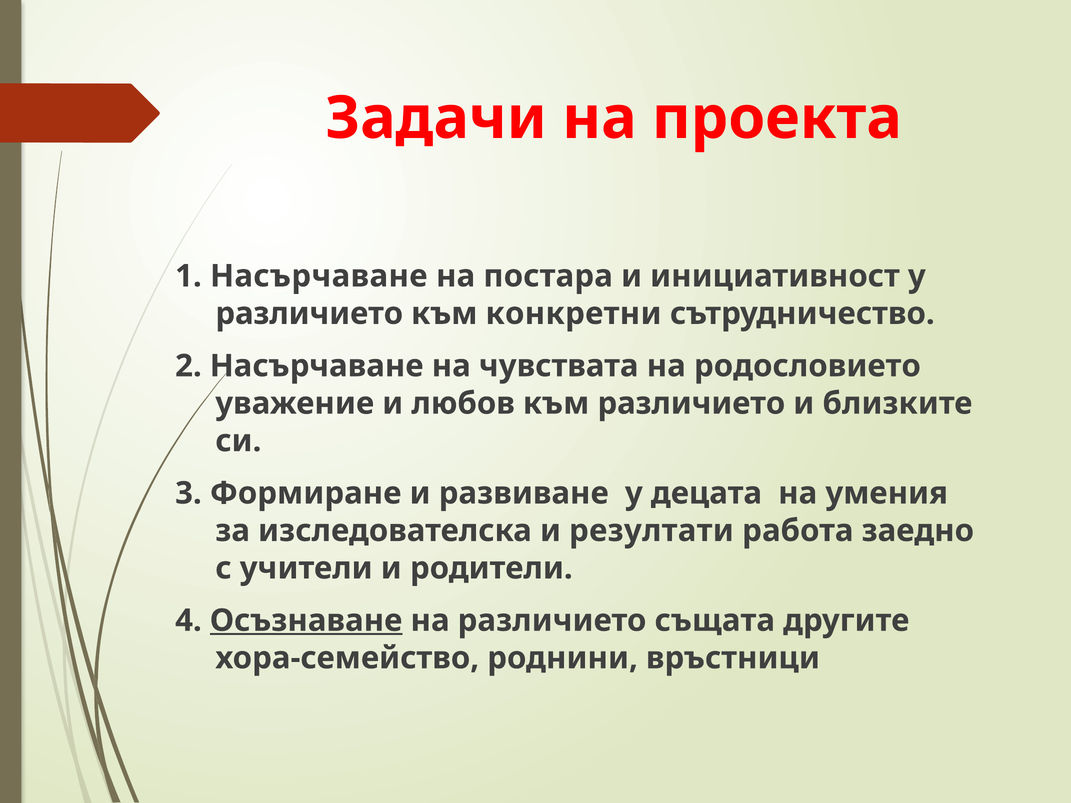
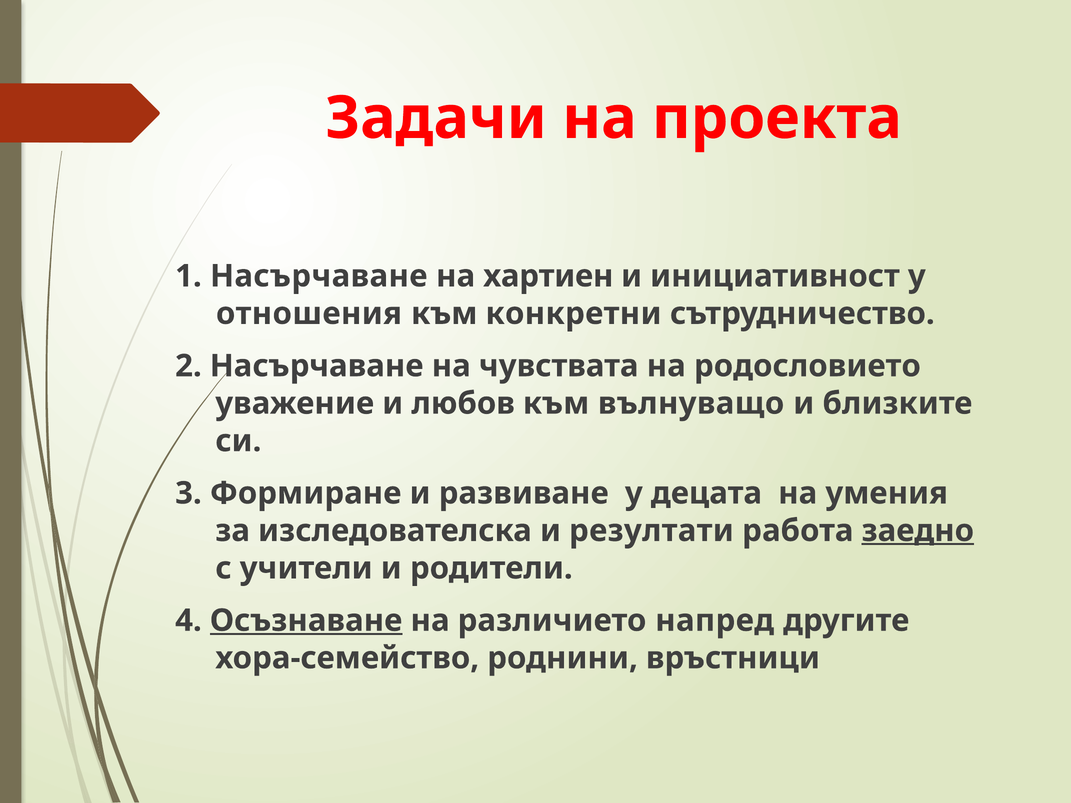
постара: постара -> хартиен (548, 276)
различието: различието -> отношения (309, 314)
към различието: различието -> вълнуващо (691, 404)
заедно underline: none -> present (918, 531)
същата: същата -> напред (715, 621)
